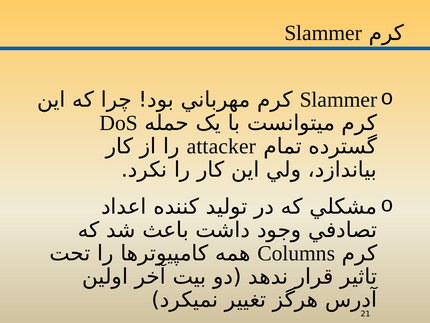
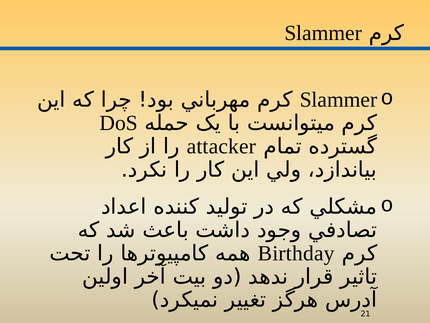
Columns: Columns -> Birthday (296, 253)
